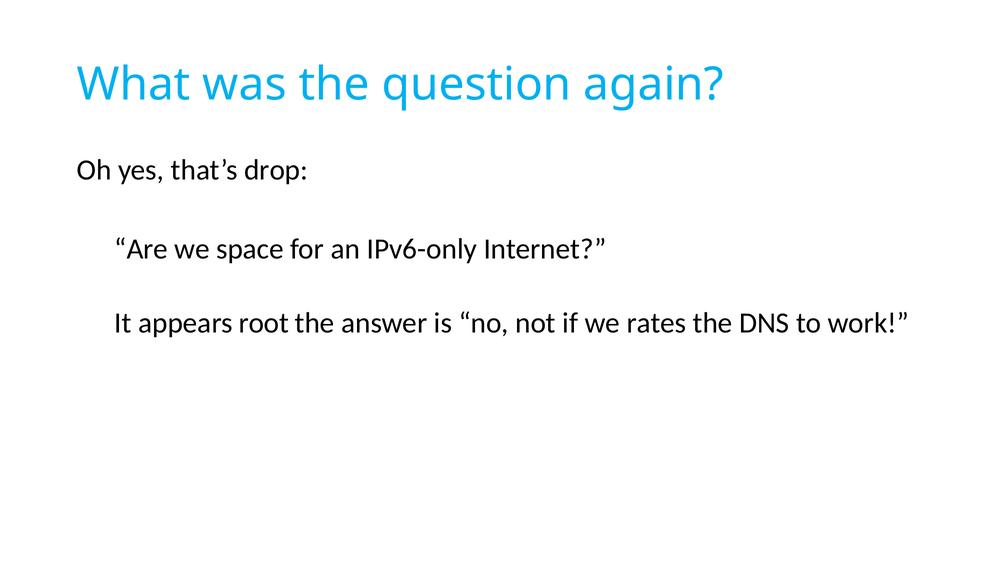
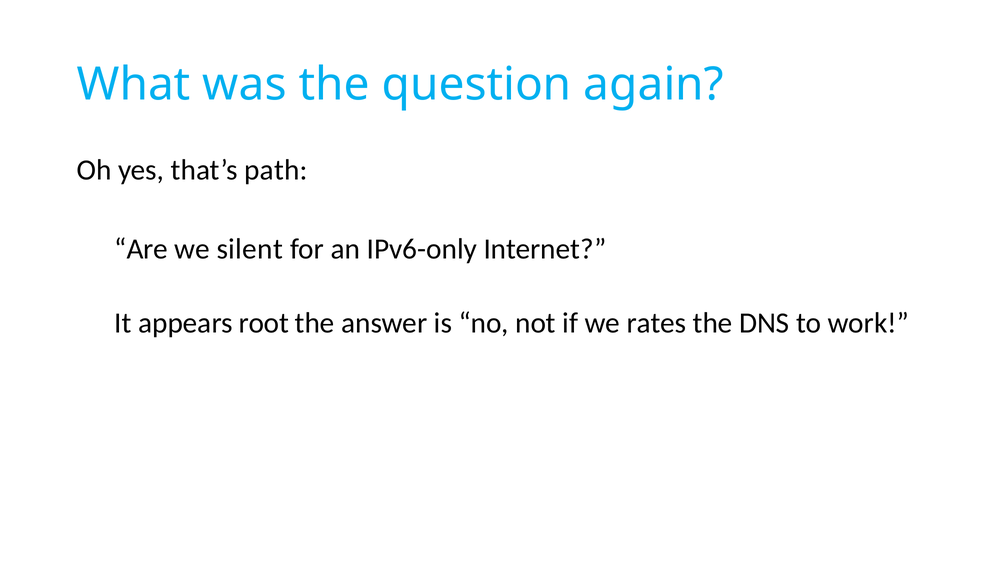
drop: drop -> path (276, 170)
space: space -> silent (250, 249)
